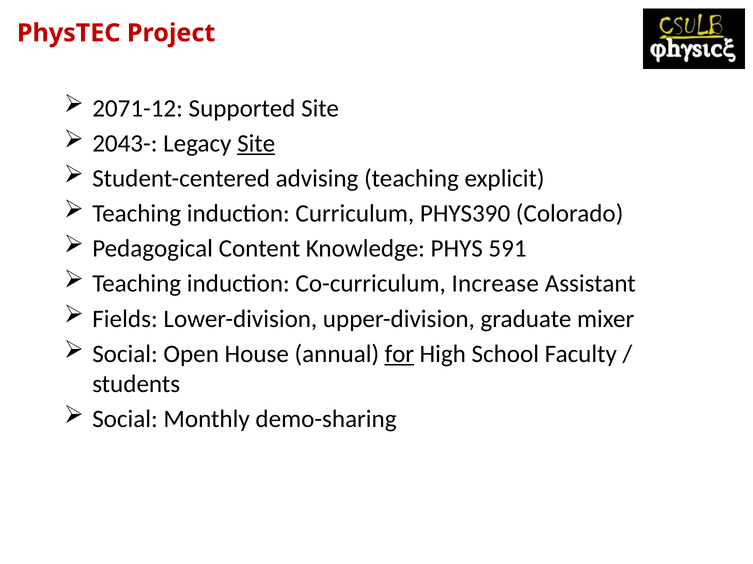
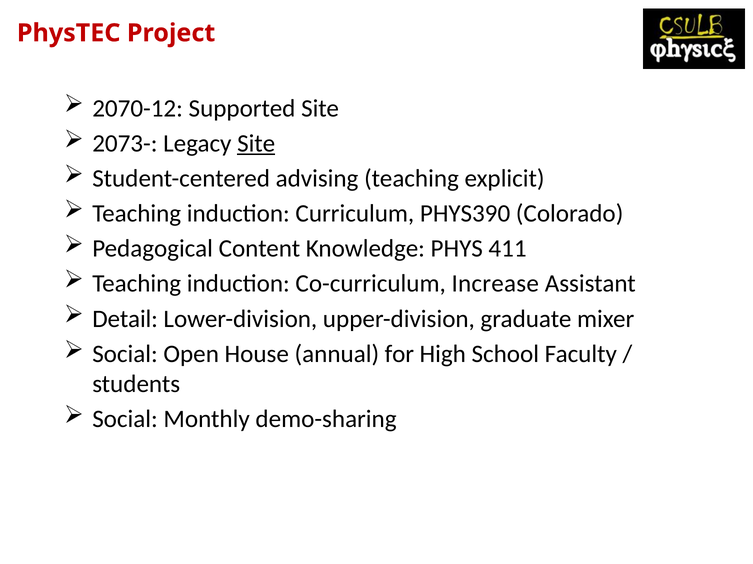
2071-12: 2071-12 -> 2070-12 (138, 108)
2043-: 2043- -> 2073- (125, 144)
591: 591 -> 411 (508, 249)
Fields: Fields -> Detail (125, 319)
for underline: present -> none (399, 354)
